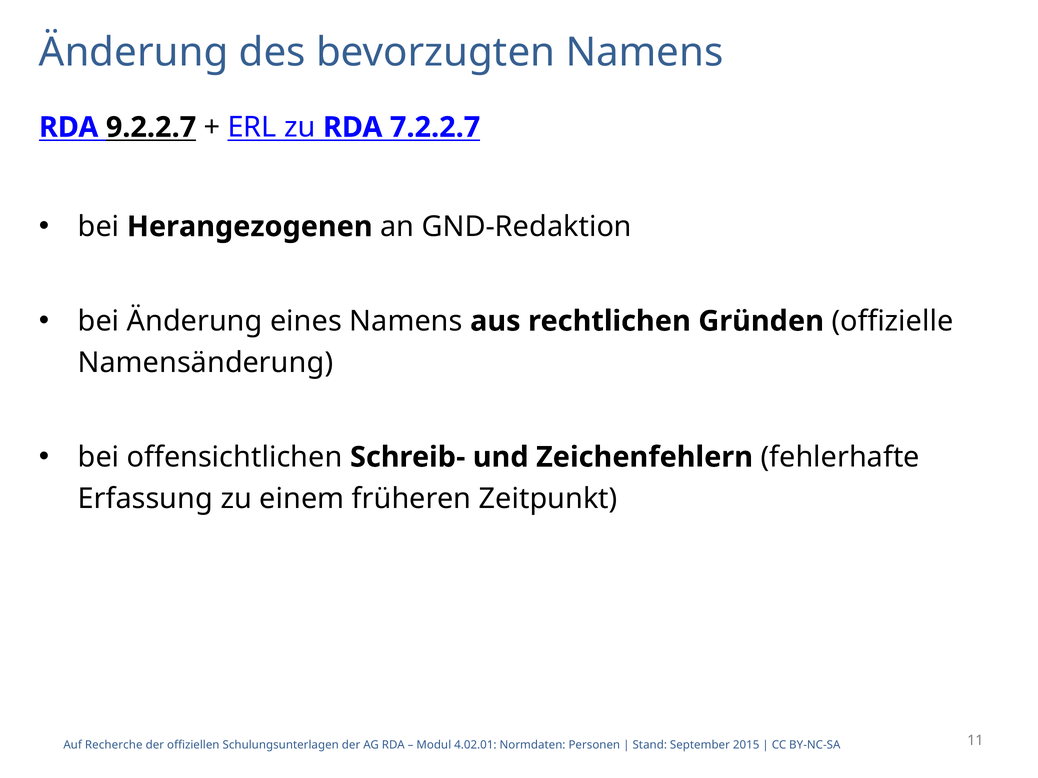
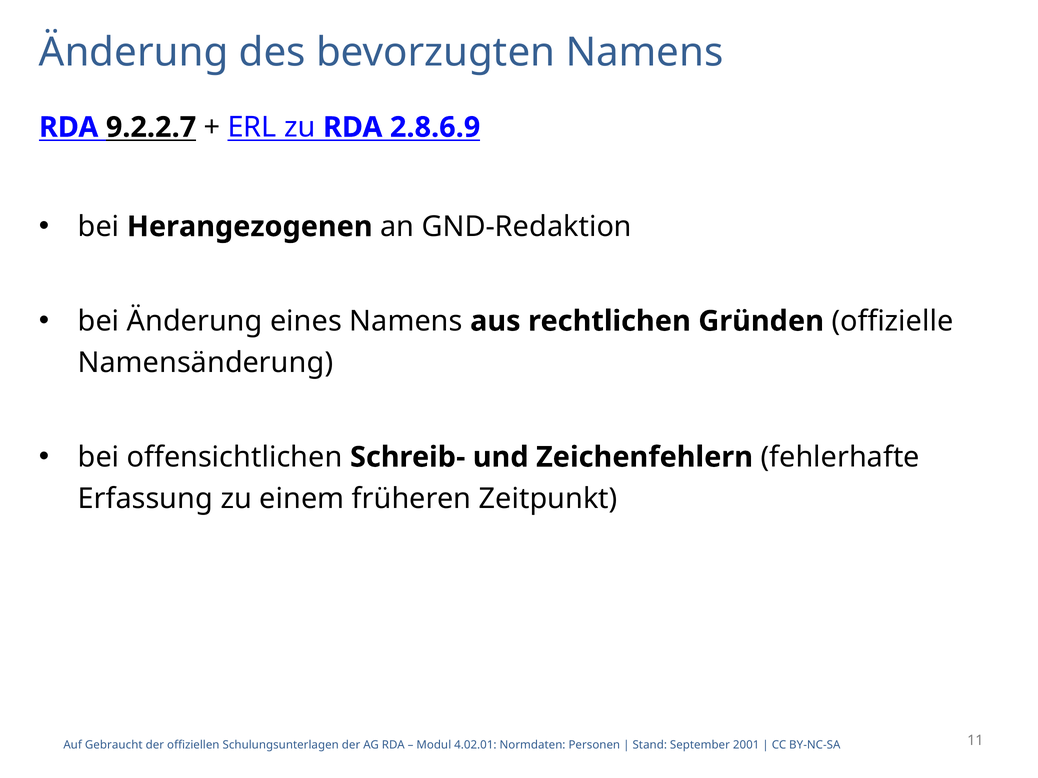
7.2.2.7: 7.2.2.7 -> 2.8.6.9 (435, 127)
Recherche: Recherche -> Gebraucht (114, 745)
2015: 2015 -> 2001 (746, 745)
